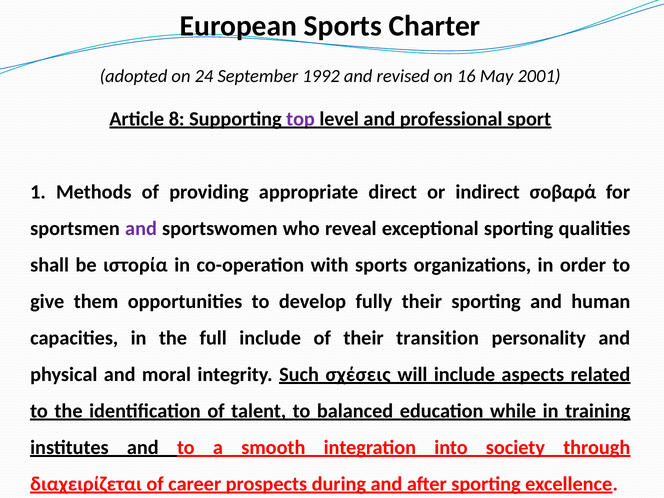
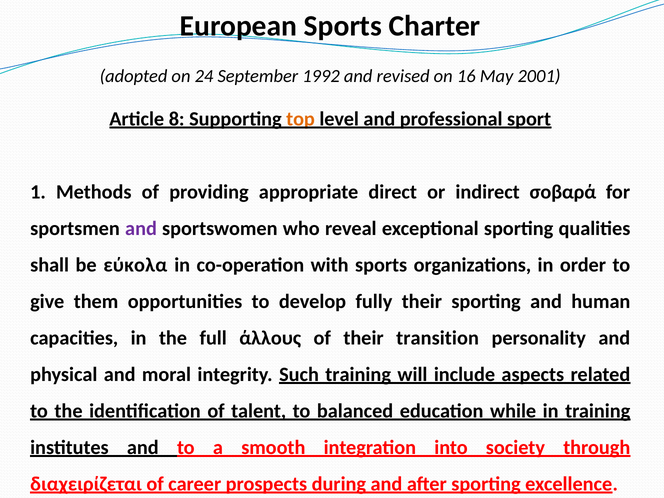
top colour: purple -> orange (301, 119)
ιστορία: ιστορία -> εύκολα (135, 265)
full include: include -> άλλους (270, 338)
Such σχέσεις: σχέσεις -> training (358, 374)
